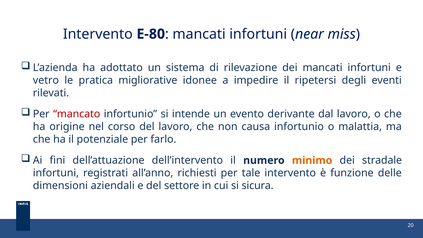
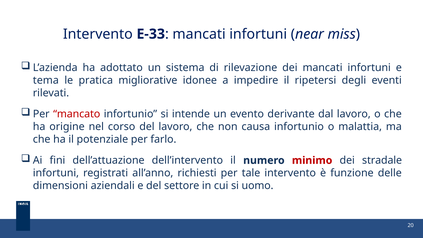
E-80: E-80 -> E-33 (151, 34)
vetro: vetro -> tema (46, 80)
minimo colour: orange -> red (312, 160)
sicura: sicura -> uomo (258, 186)
